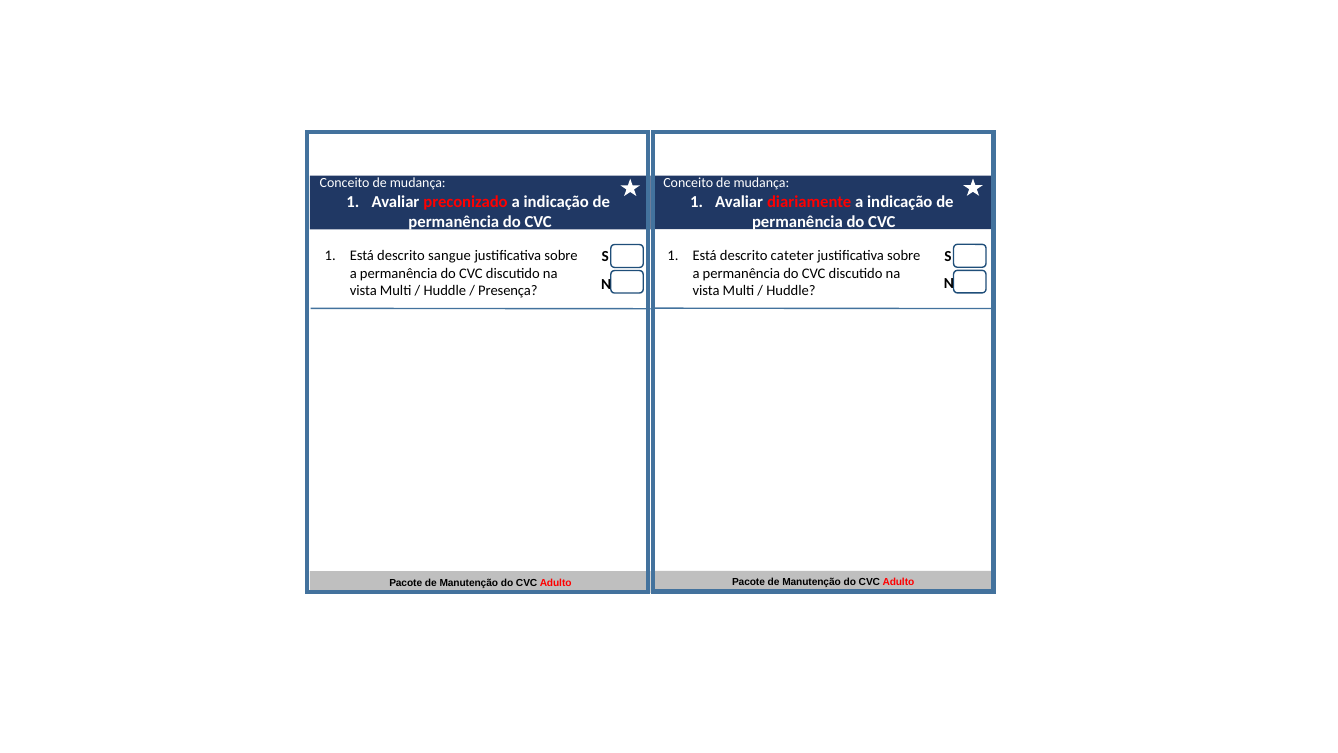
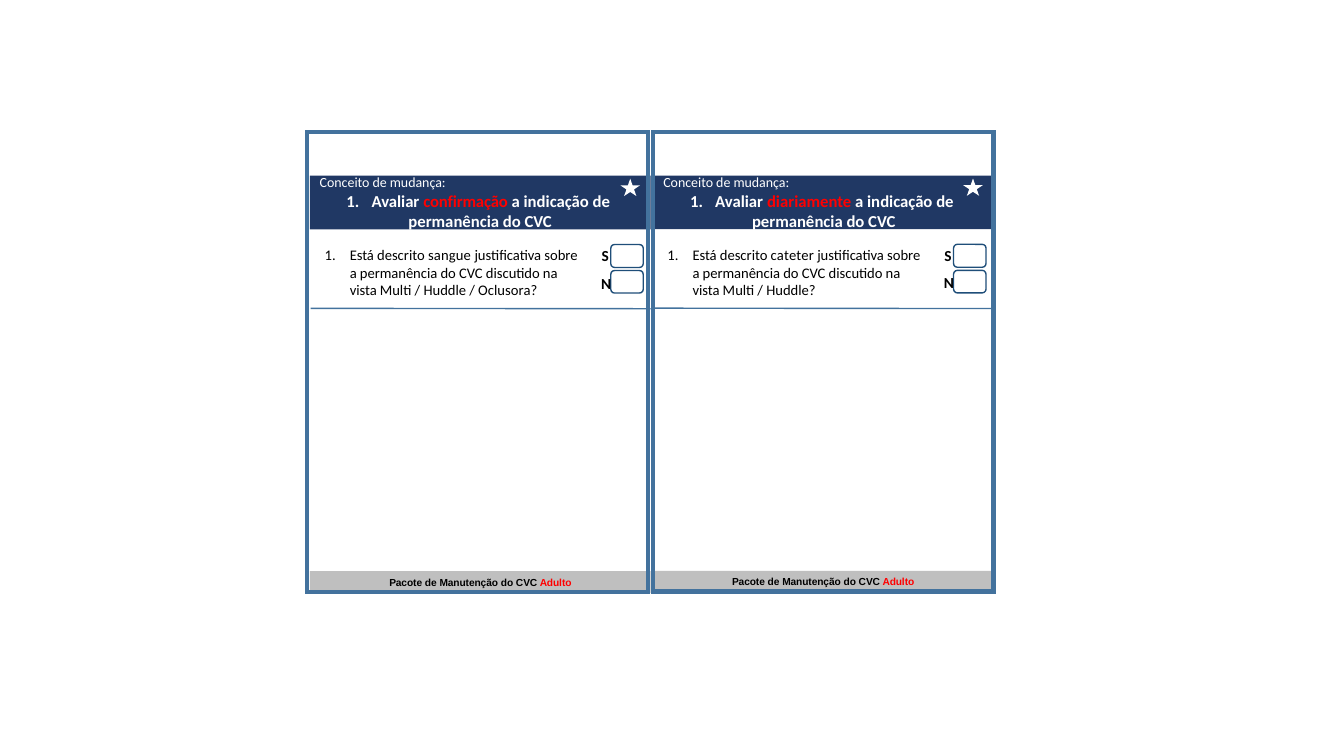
preconizado: preconizado -> confirmação (466, 202)
Presença: Presença -> Oclusora (508, 291)
